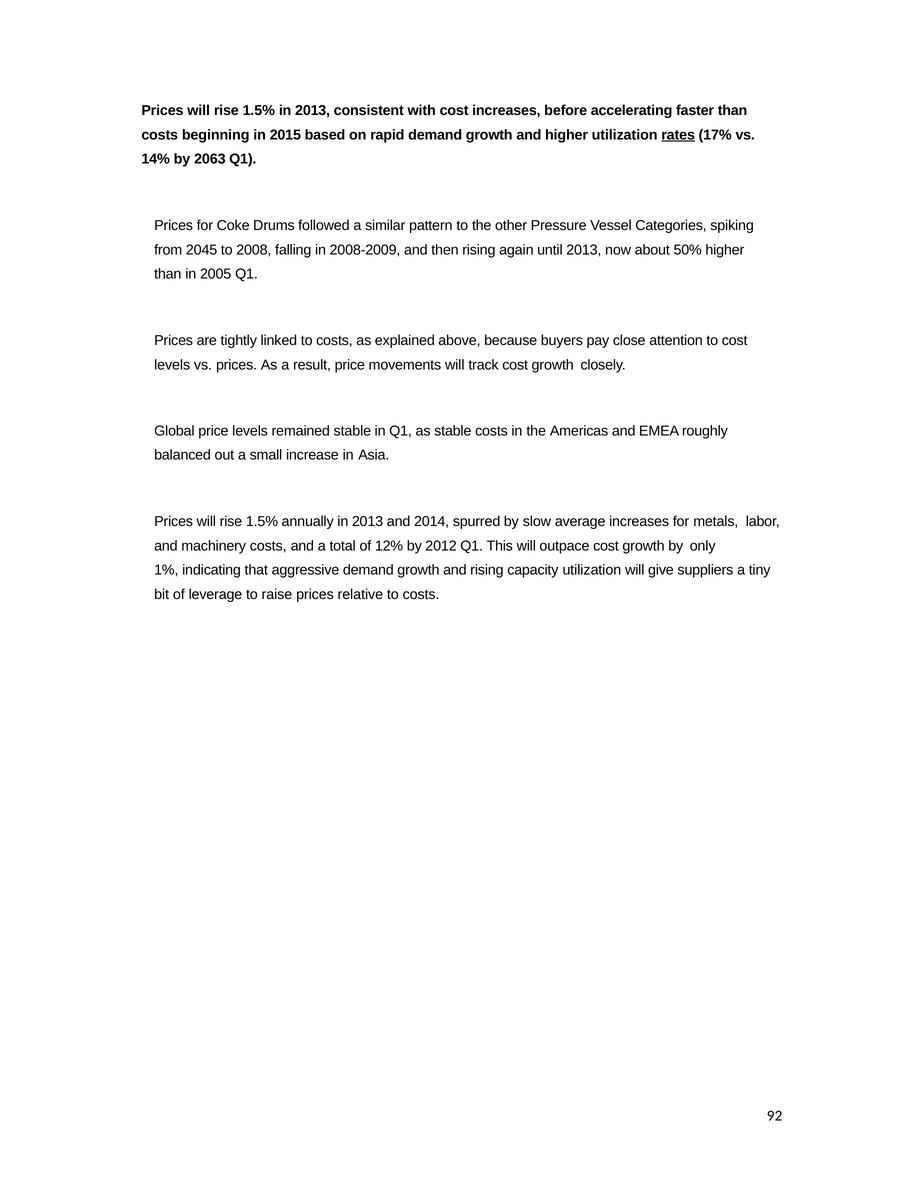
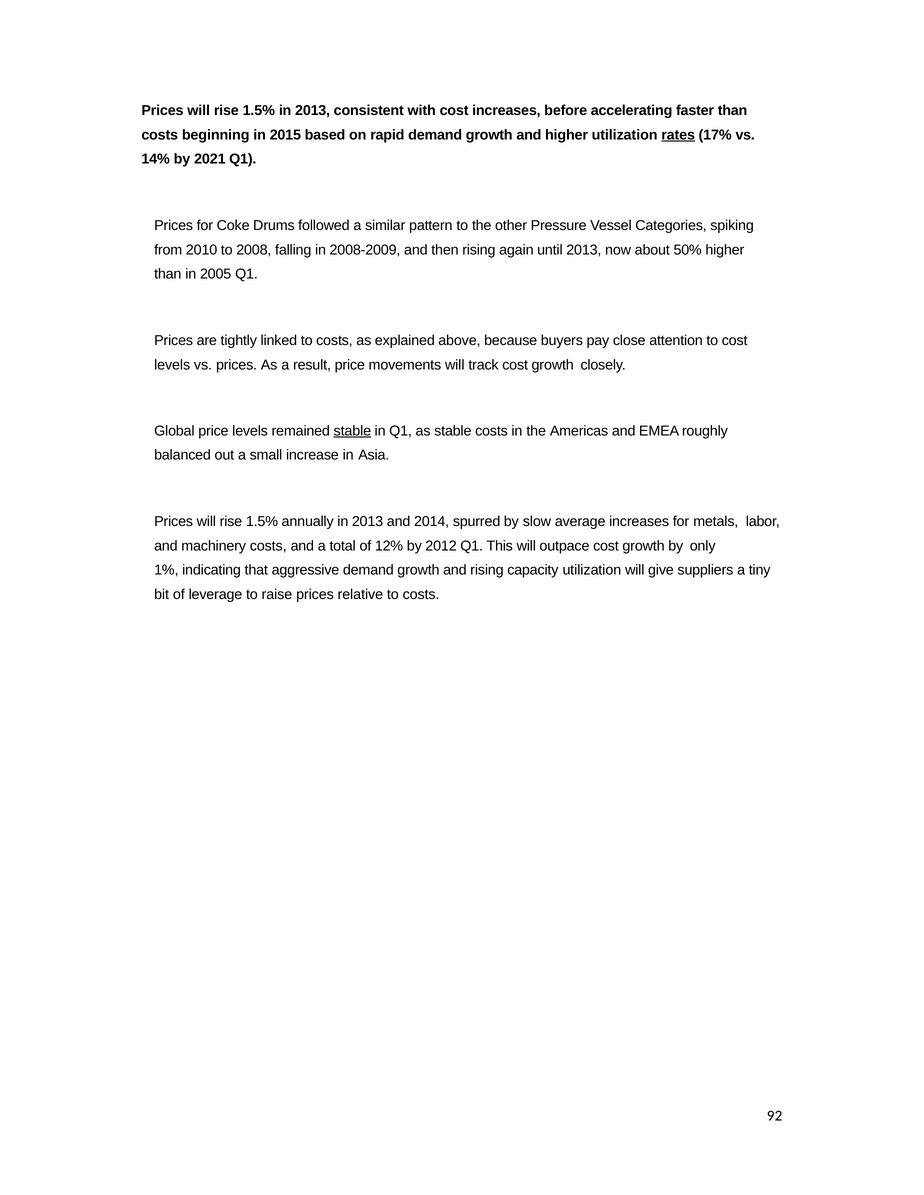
2063: 2063 -> 2021 (210, 159)
2045: 2045 -> 2010 (202, 250)
stable underline: none -> present (352, 431)
